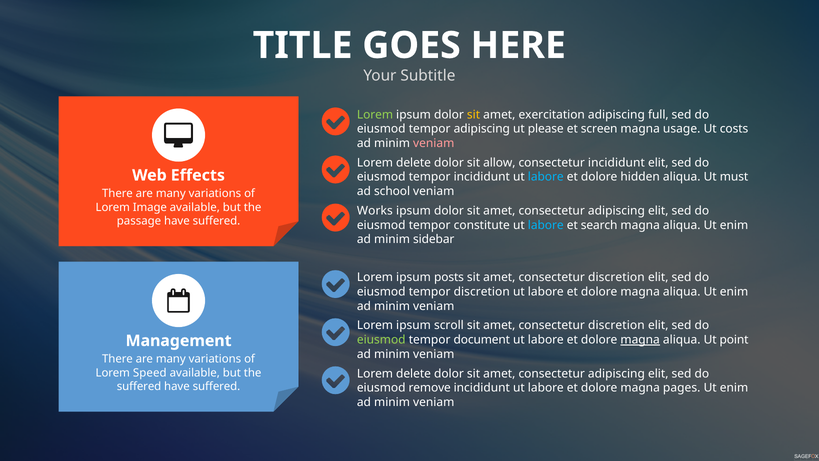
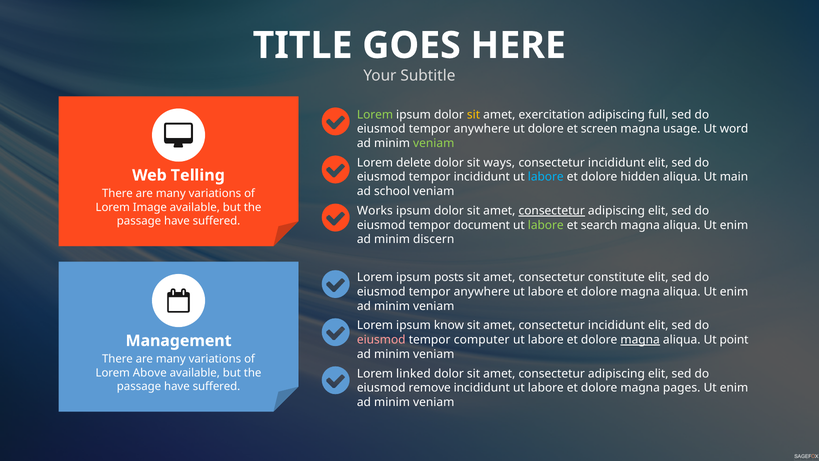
adipiscing: adipiscing -> anywhere (482, 129)
ut please: please -> dolore (546, 129)
costs: costs -> word (734, 129)
veniam colour: pink -> light green (434, 143)
allow: allow -> ways (499, 163)
Effects: Effects -> Telling (198, 175)
must: must -> main (734, 177)
consectetur underline: none -> present (552, 211)
constitute: constitute -> document (482, 225)
labore colour: light blue -> light green (546, 225)
sidebar: sidebar -> discern (434, 239)
discretion: discretion -> constitute (616, 277)
discretion: discretion -> anywhere (482, 292)
scroll: scroll -> know (449, 325)
discretion: discretion -> incididunt (616, 325)
eiusmod colour: light green -> pink (381, 340)
document: document -> computer (482, 340)
Speed: Speed -> Above (150, 373)
delete: delete -> linked (413, 373)
suffered: suffered -> passage (139, 386)
